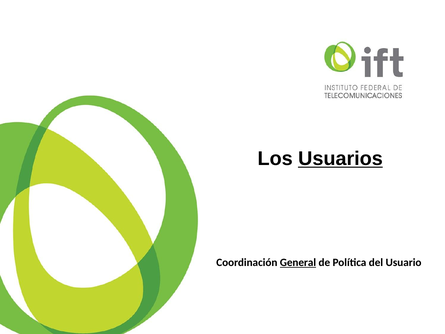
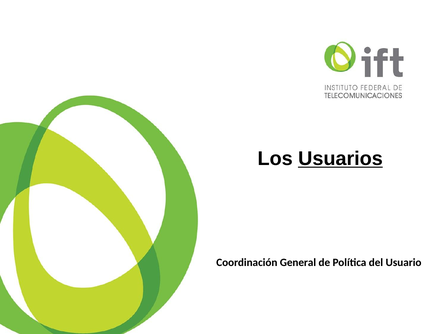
General underline: present -> none (298, 262)
